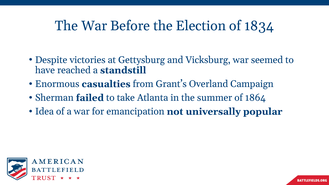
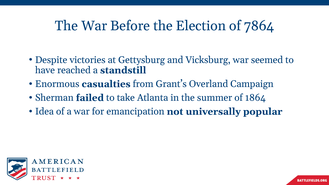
1834: 1834 -> 7864 (259, 26)
